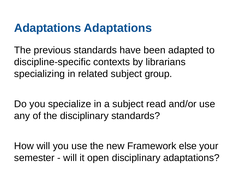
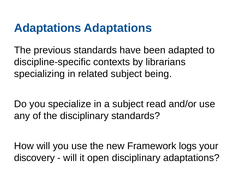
group: group -> being (158, 74)
else: else -> logs (188, 146)
semester: semester -> discovery (34, 158)
